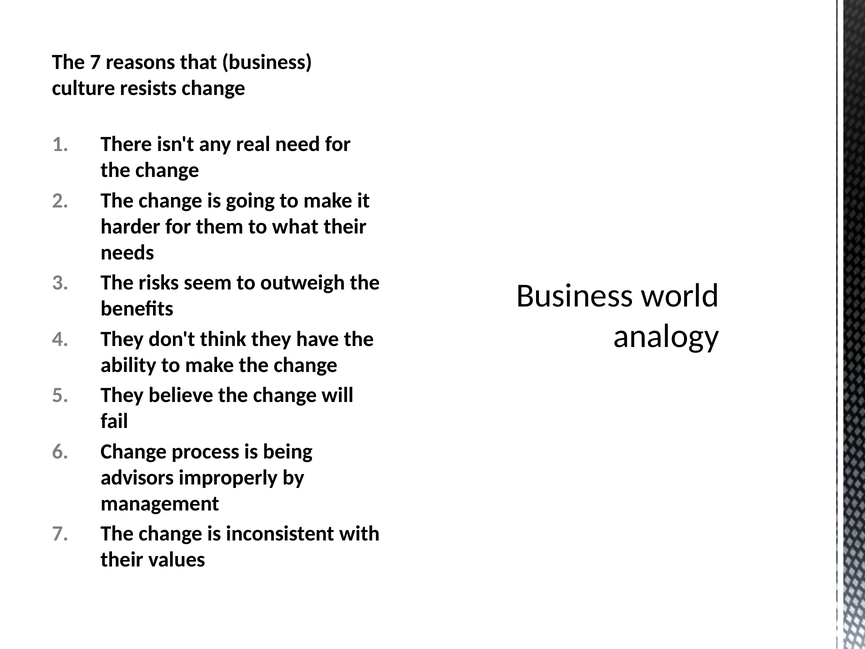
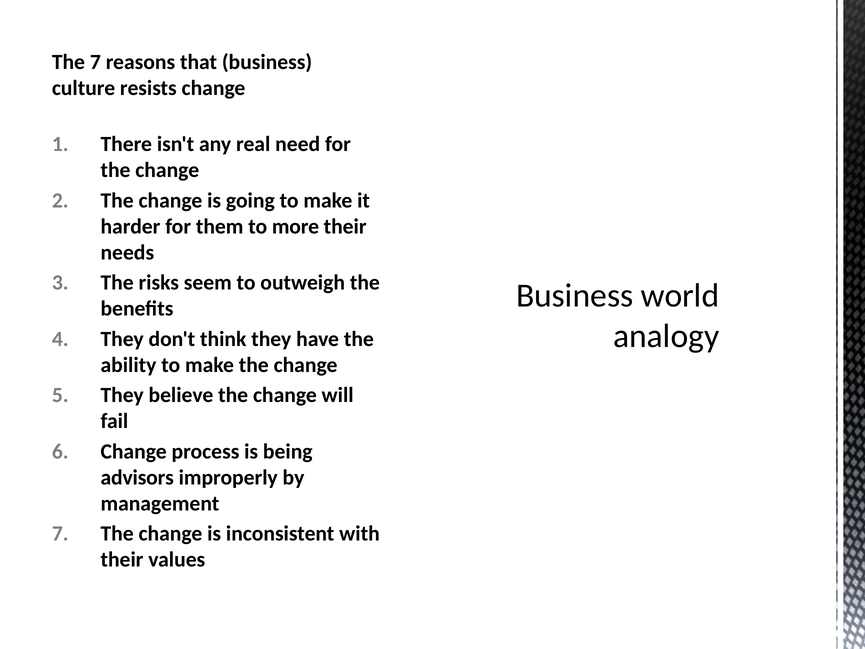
what: what -> more (296, 226)
